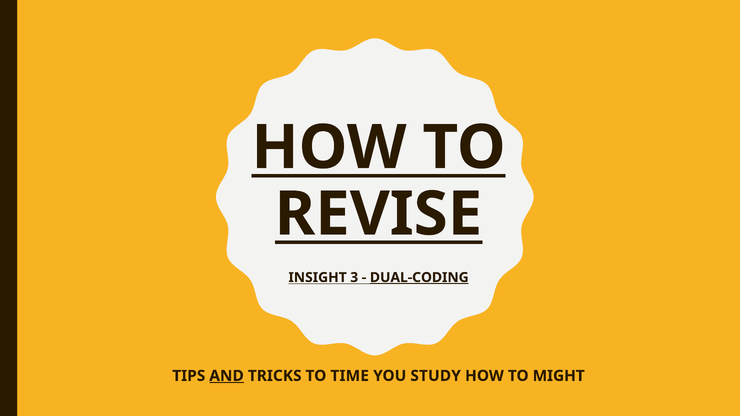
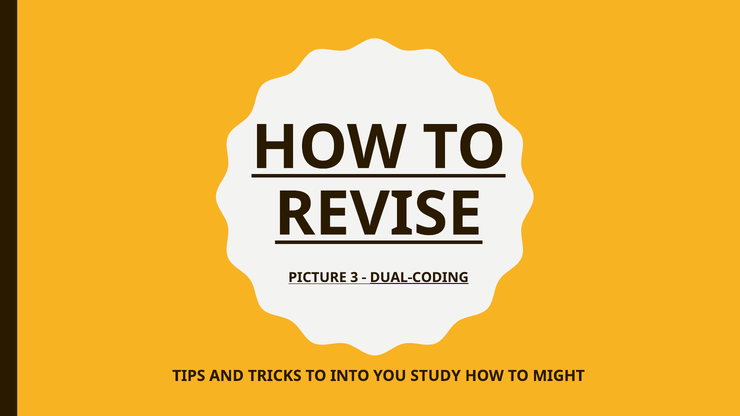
INSIGHT: INSIGHT -> PICTURE (318, 278)
AND underline: present -> none (227, 376)
TIME: TIME -> INTO (350, 376)
